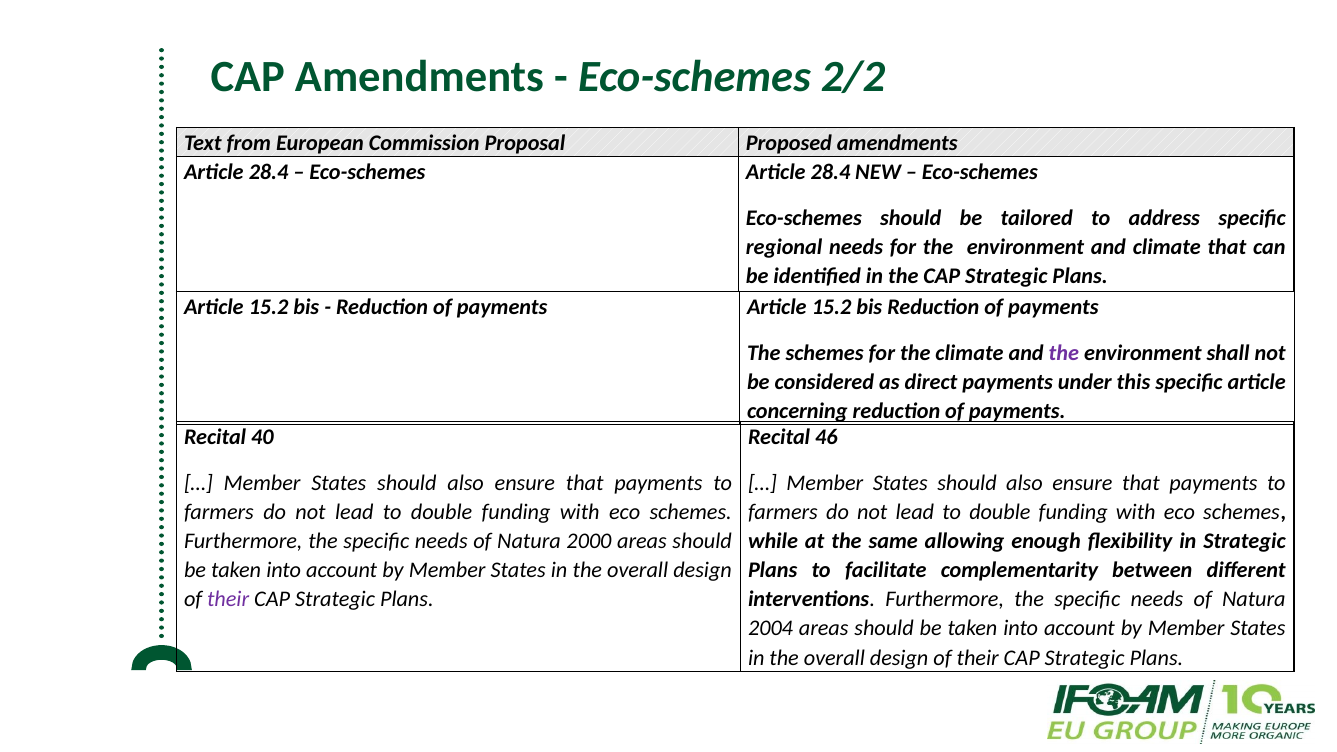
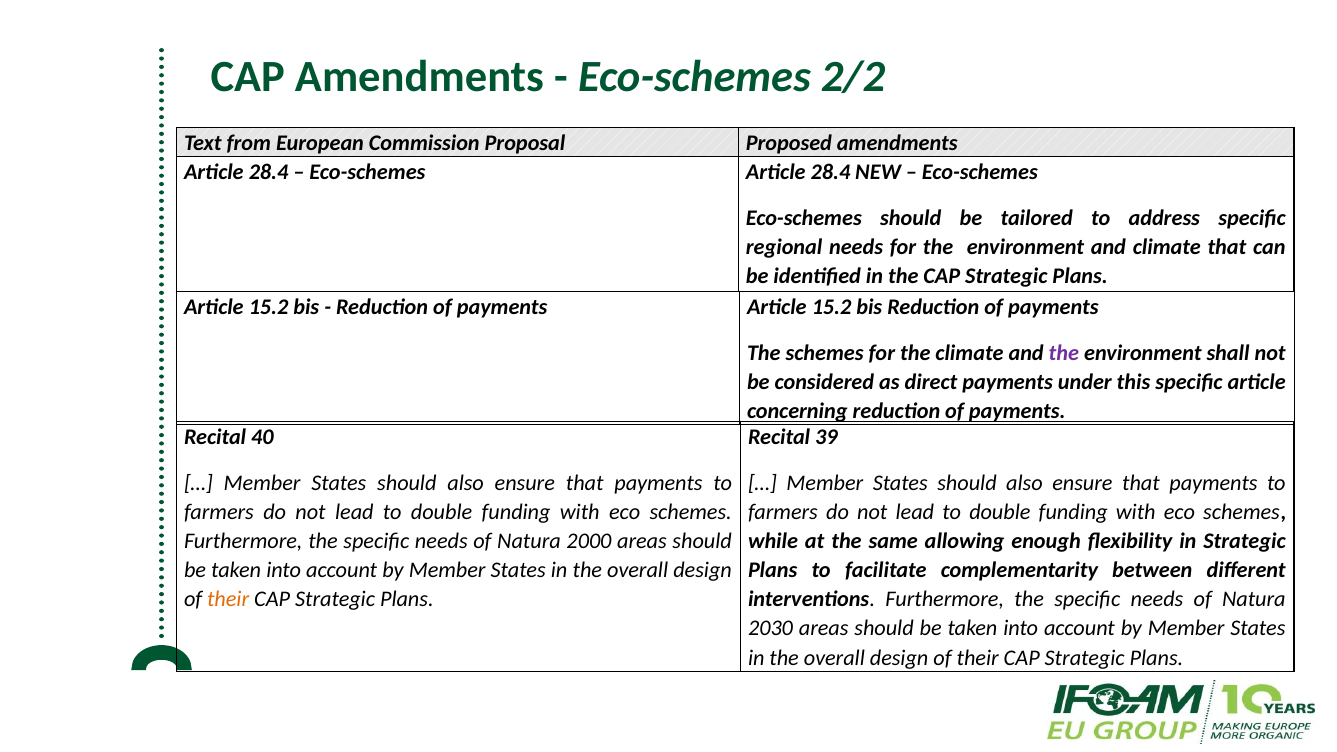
46: 46 -> 39 (826, 437)
their colour: purple -> orange (228, 600)
2004: 2004 -> 2030 (771, 629)
